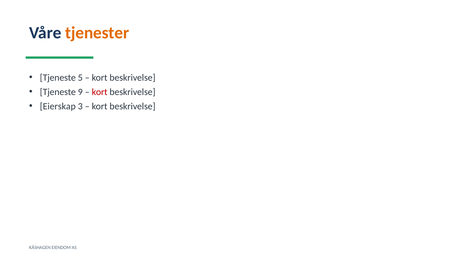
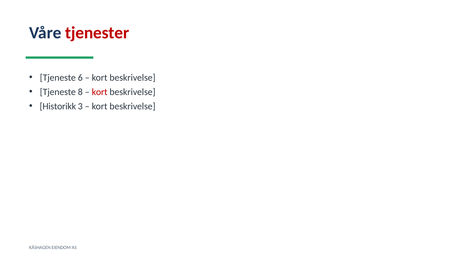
tjenester colour: orange -> red (97, 33)
5: 5 -> 6 (80, 78)
9: 9 -> 8 (80, 92)
Eierskap: Eierskap -> Historikk (58, 106)
